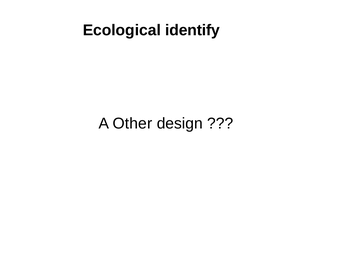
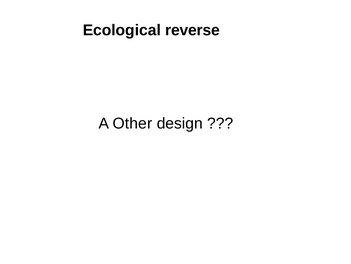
identify: identify -> reverse (193, 30)
